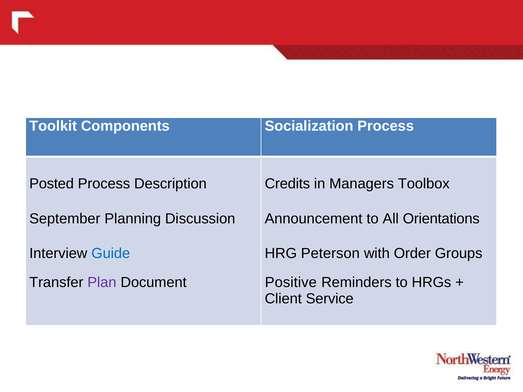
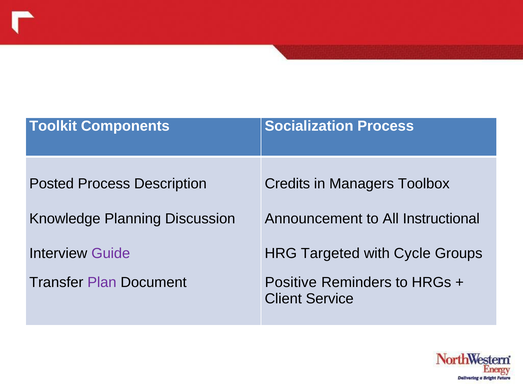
September: September -> Knowledge (65, 219)
Orientations: Orientations -> Instructional (441, 219)
Guide colour: blue -> purple (111, 254)
Peterson: Peterson -> Targeted (330, 254)
Order: Order -> Cycle (412, 254)
